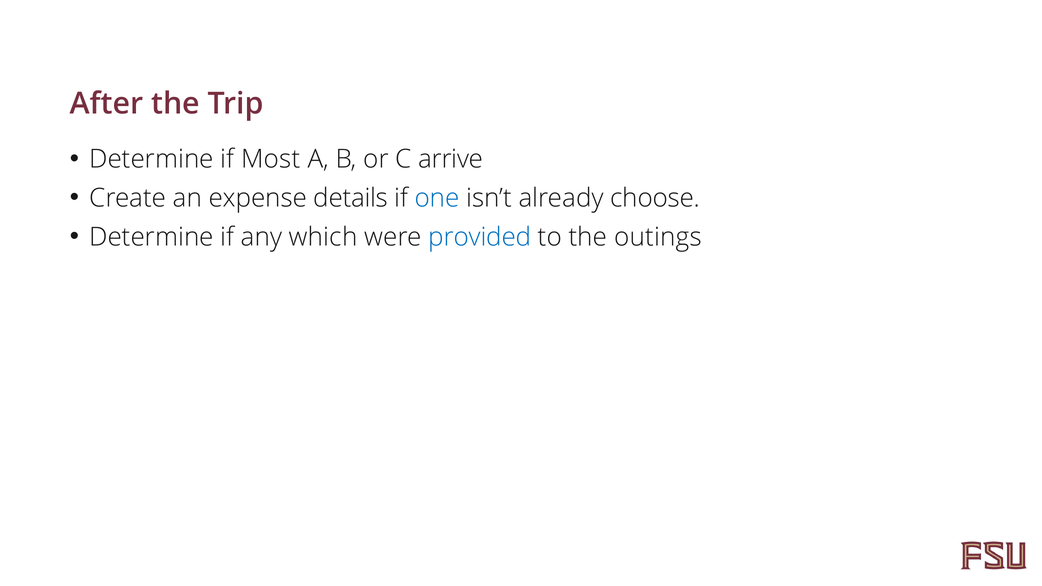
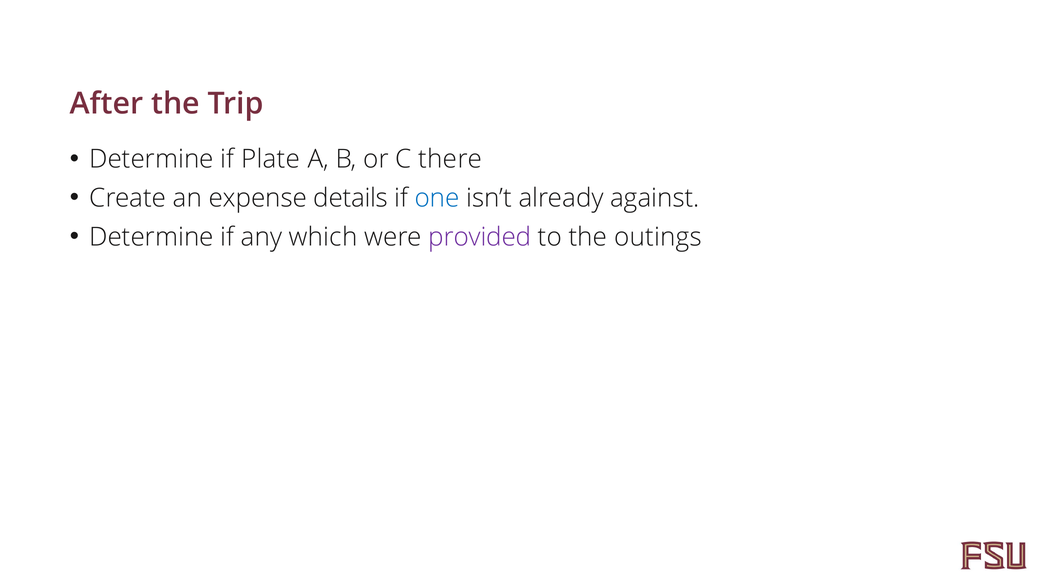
Most: Most -> Plate (271, 159)
arrive: arrive -> there (450, 159)
choose: choose -> against (655, 198)
provided colour: blue -> purple (480, 237)
